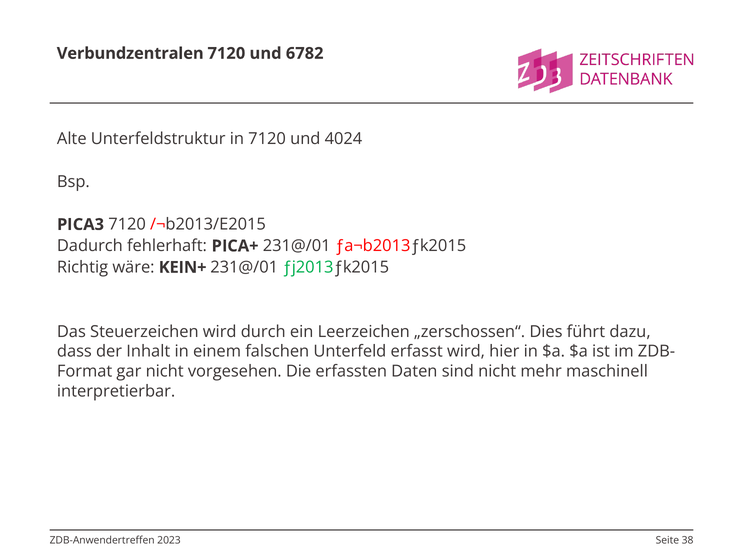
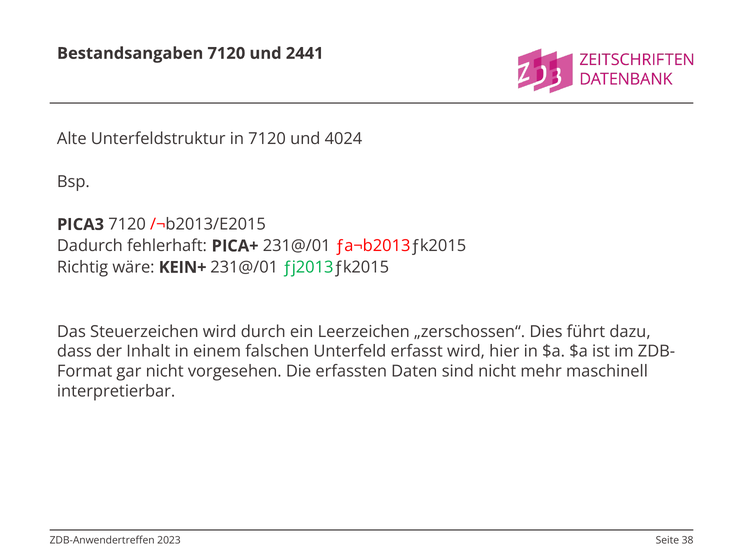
Verbundzentralen: Verbundzentralen -> Bestandsangaben (130, 53)
6782: 6782 -> 2441 (305, 53)
